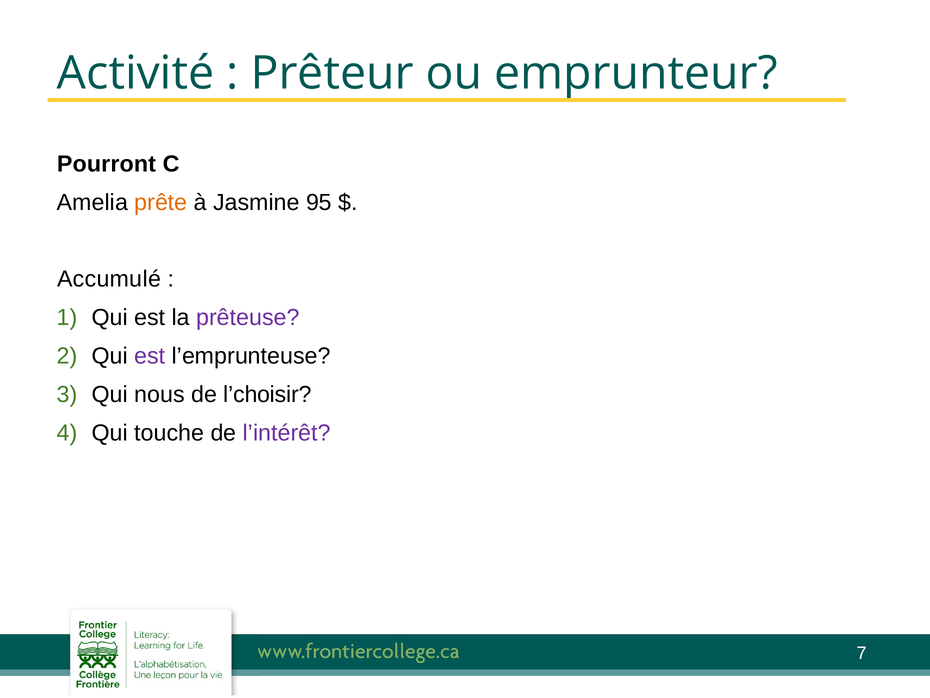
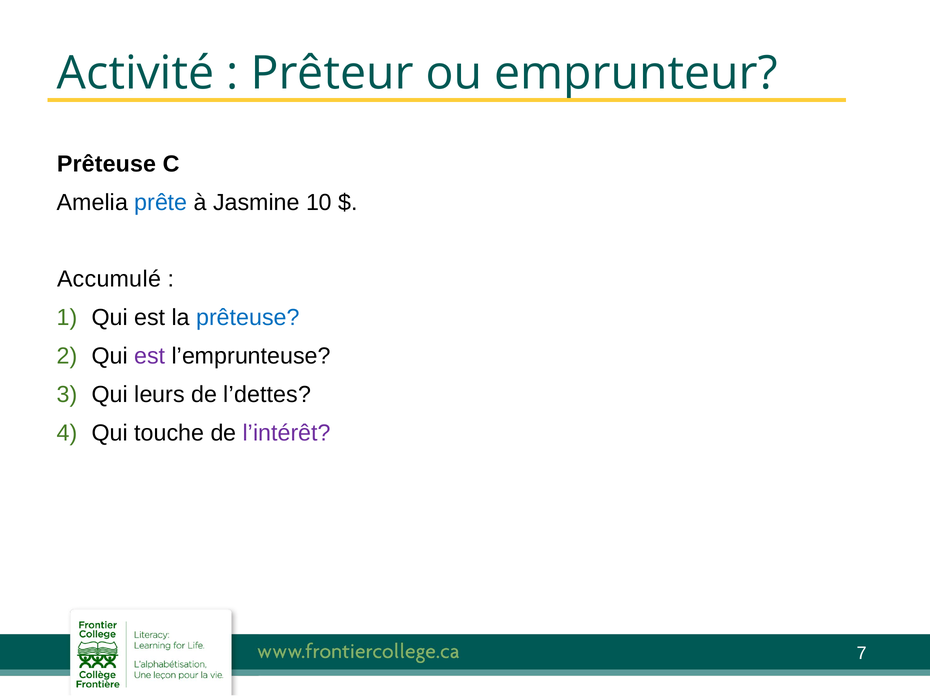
Pourront: Pourront -> Prêteuse (106, 164)
prête colour: orange -> blue (161, 202)
95: 95 -> 10 (319, 202)
prêteuse colour: purple -> blue (248, 317)
nous: nous -> leurs (160, 394)
l’choisir: l’choisir -> l’dettes (267, 394)
